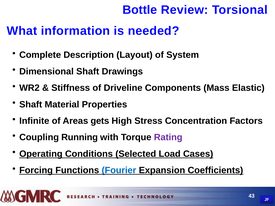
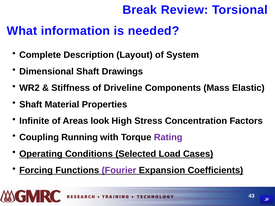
Bottle: Bottle -> Break (140, 10)
gets: gets -> look (100, 121)
Fourier colour: blue -> purple (119, 171)
